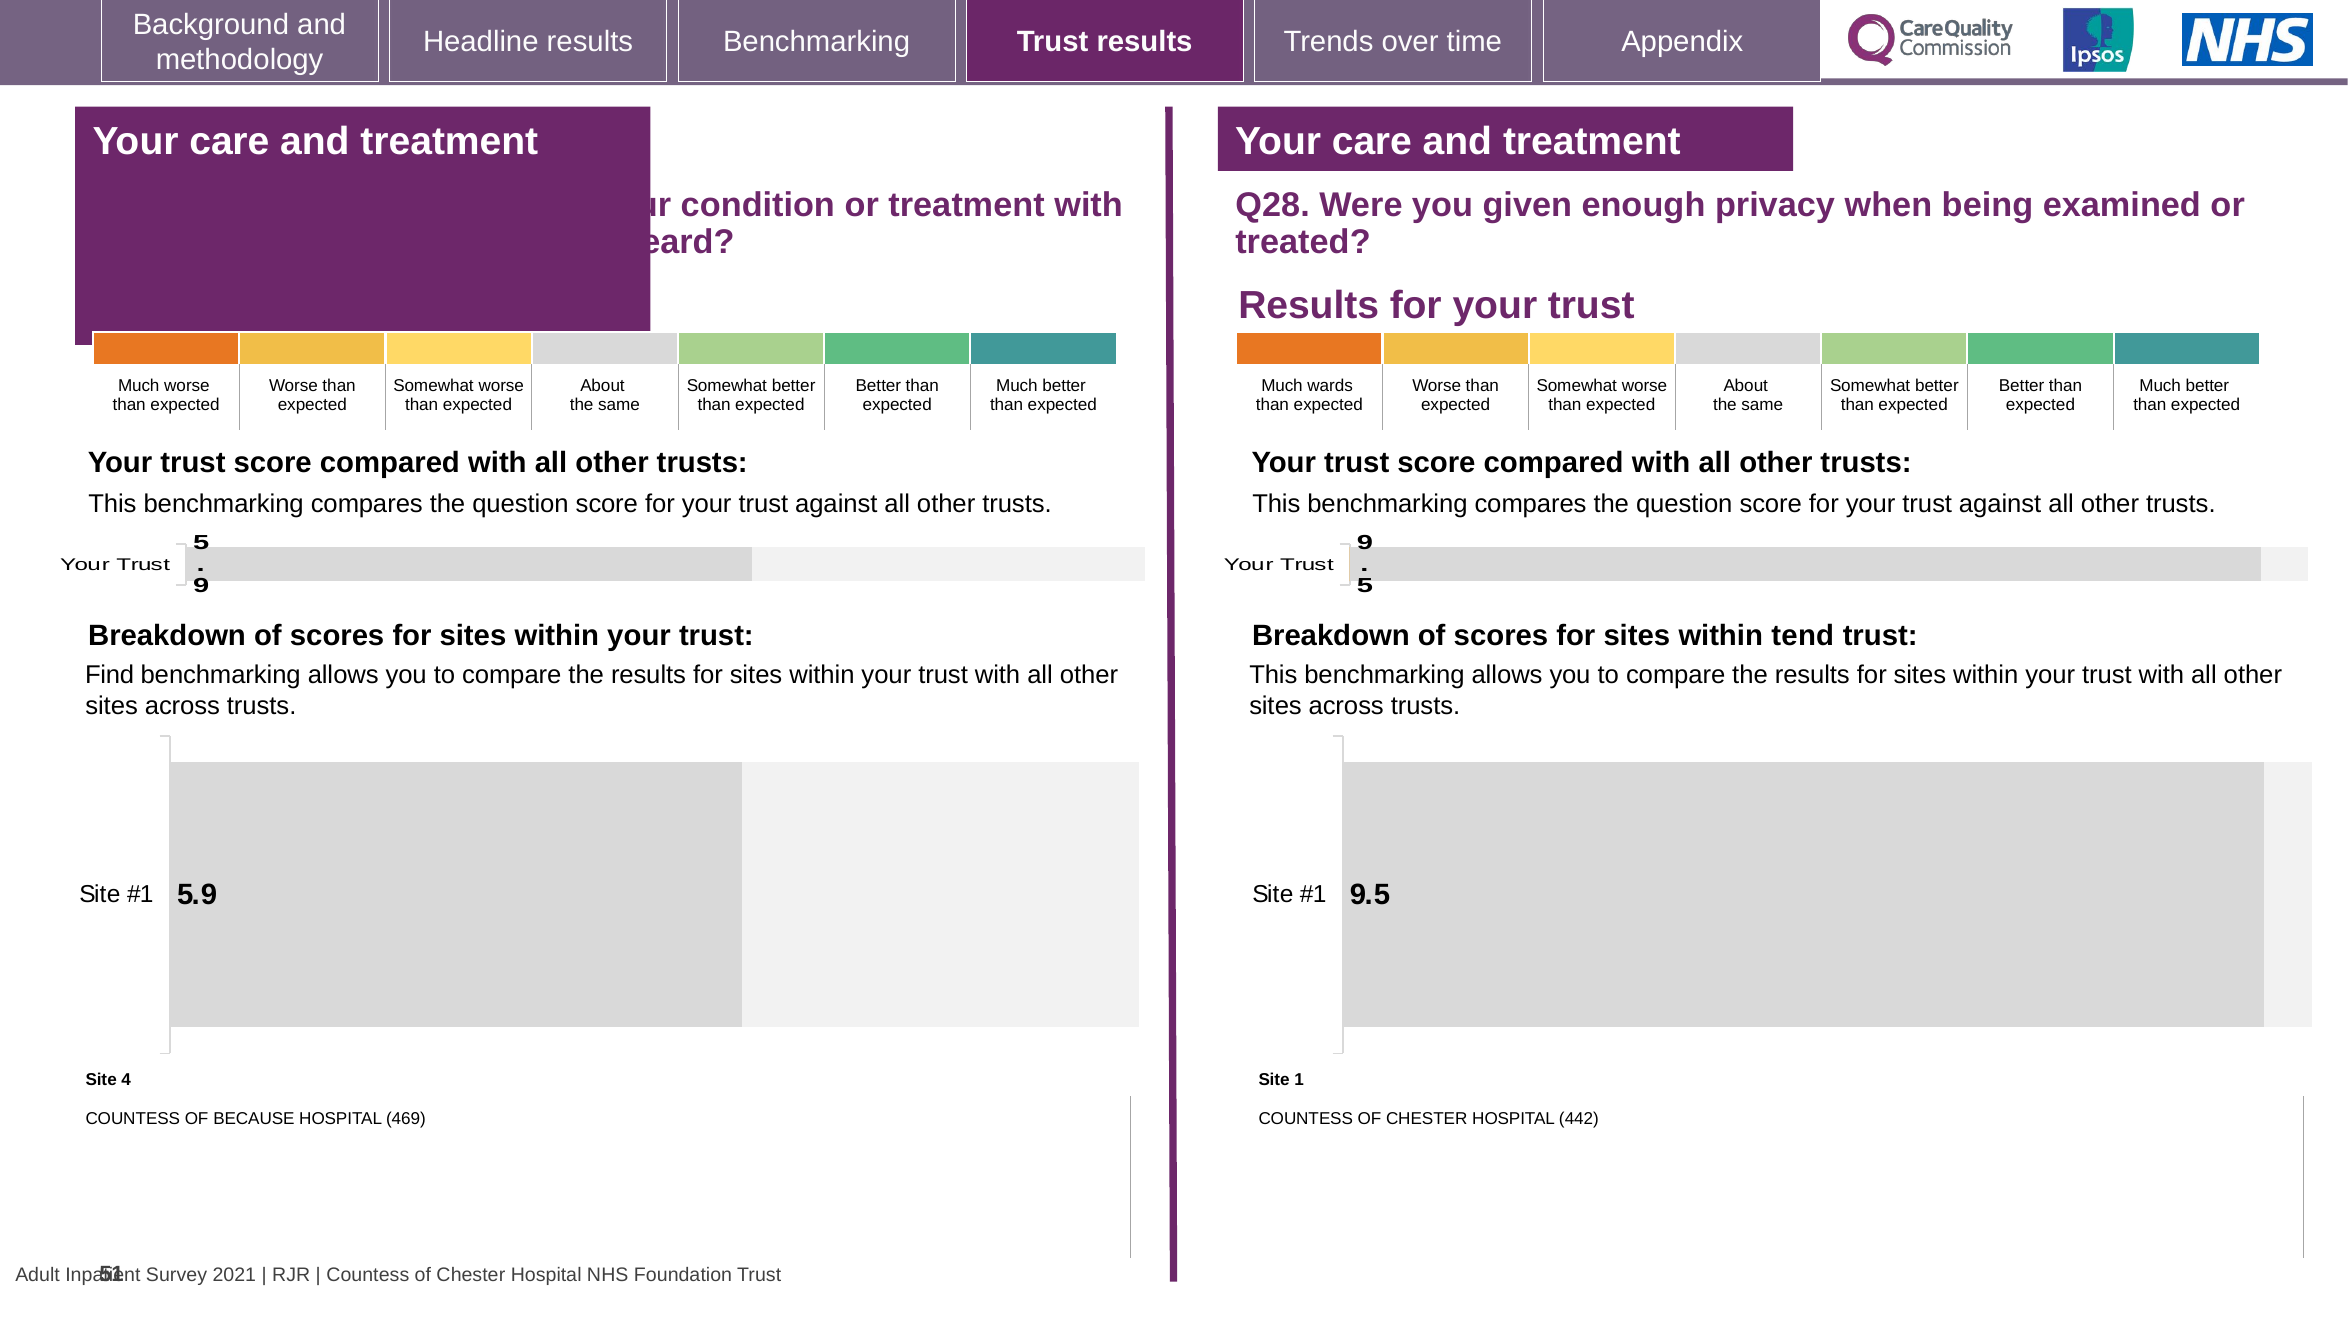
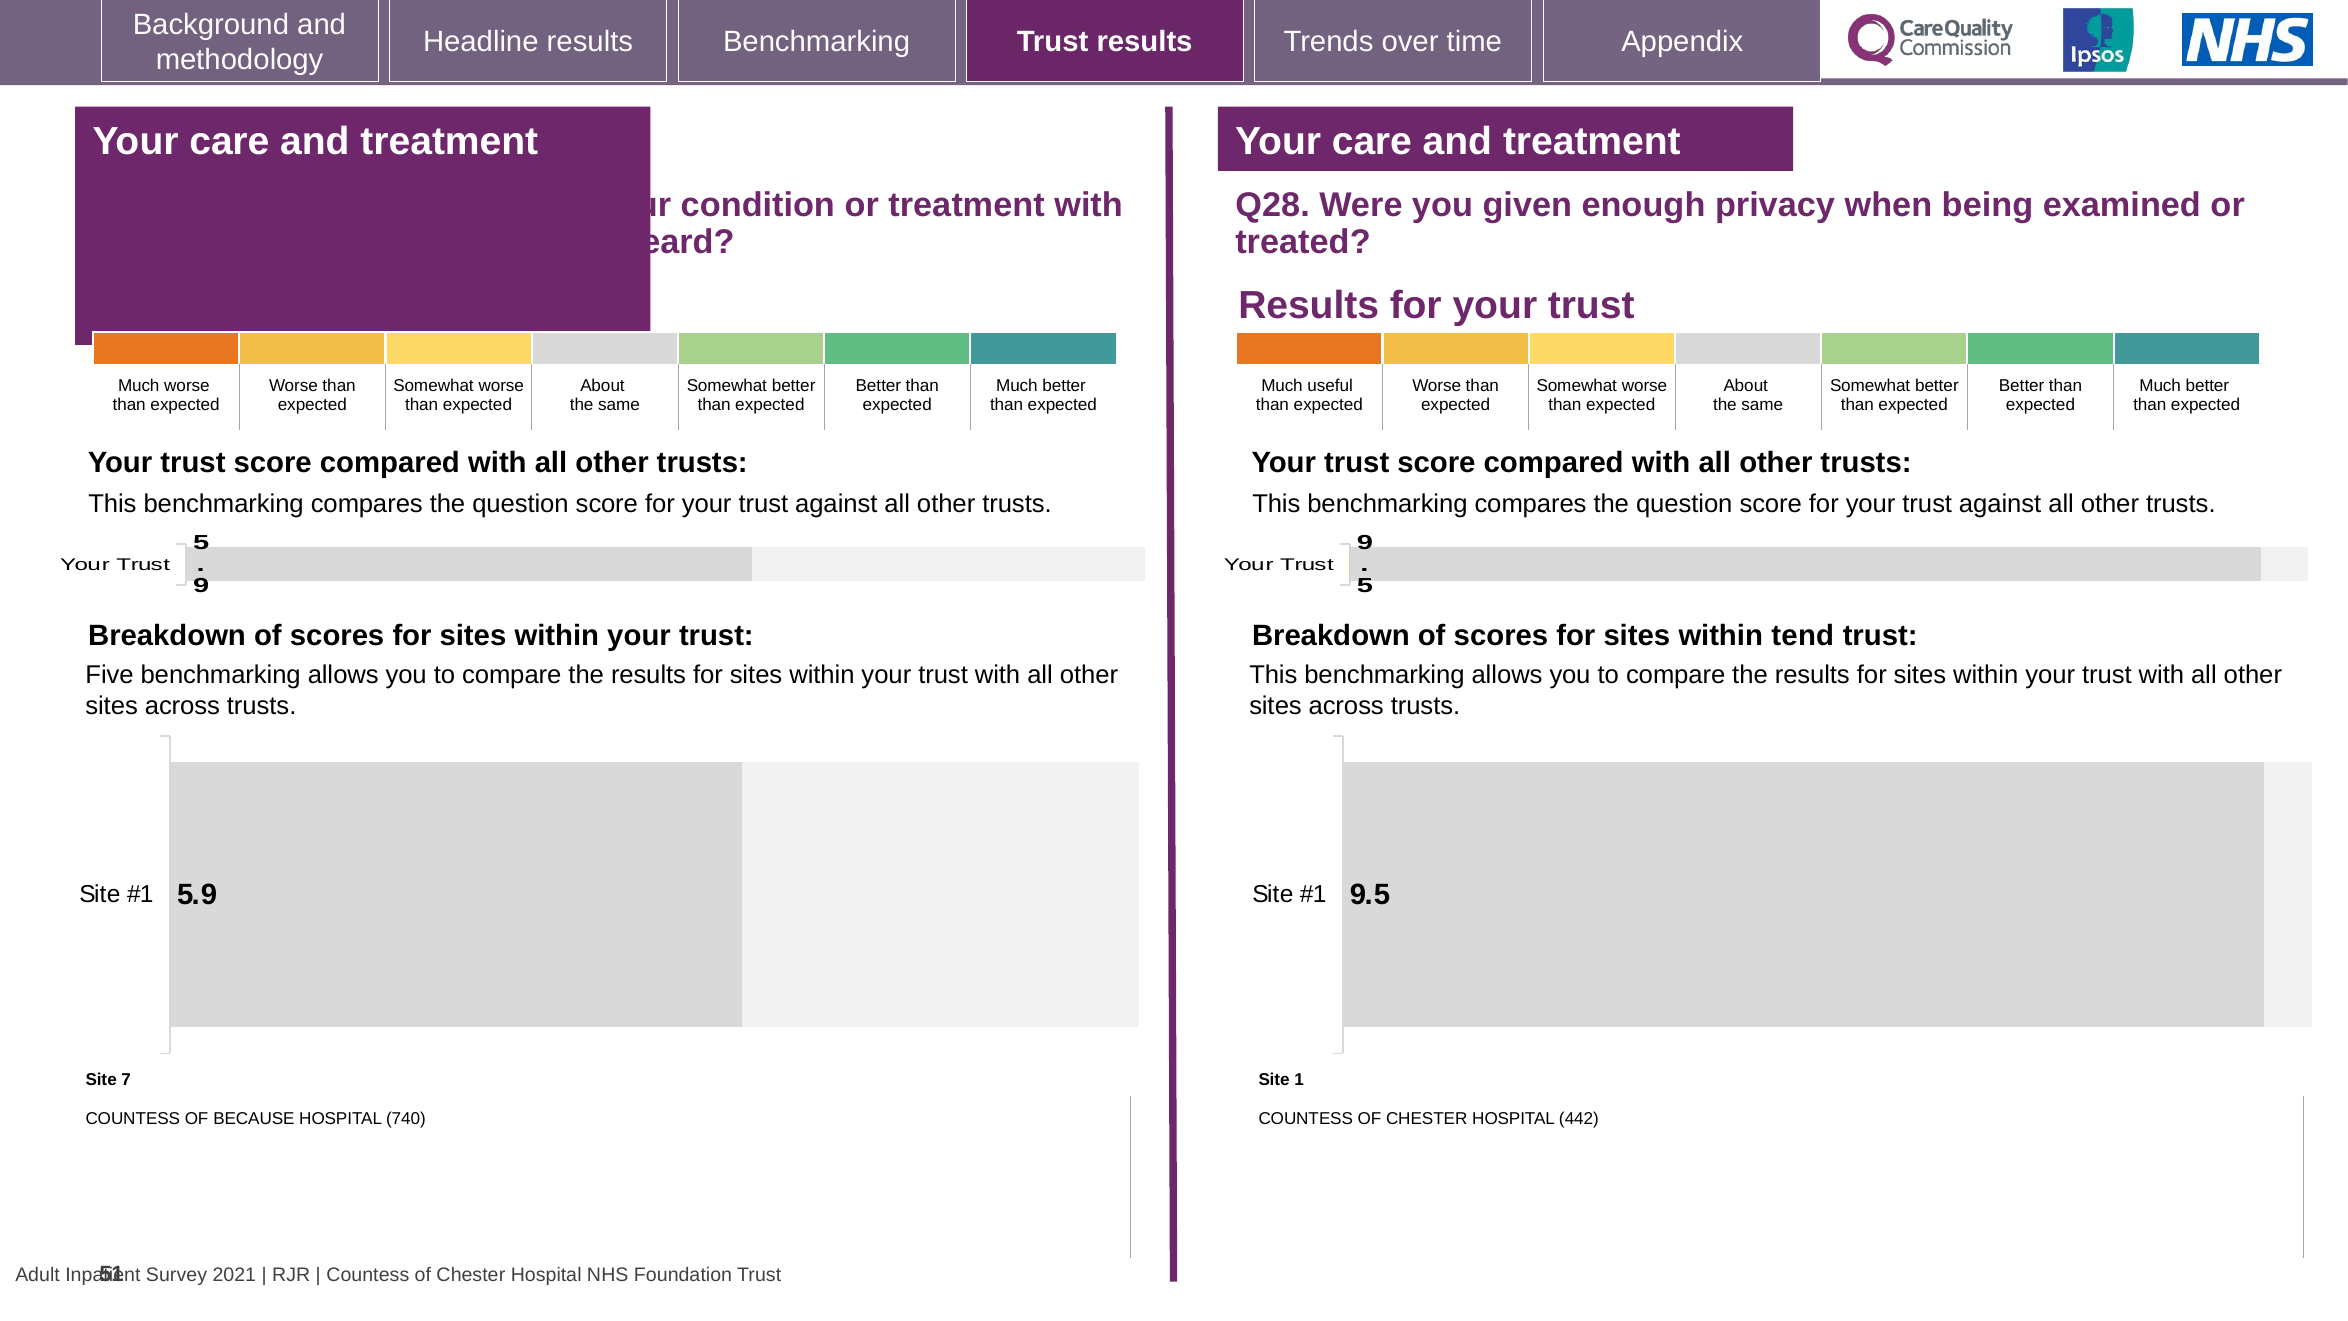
wards: wards -> useful (1330, 386)
Find: Find -> Five (110, 675)
4: 4 -> 7 (126, 1080)
469: 469 -> 740 (406, 1118)
